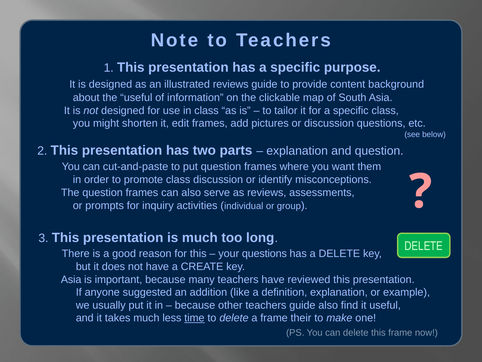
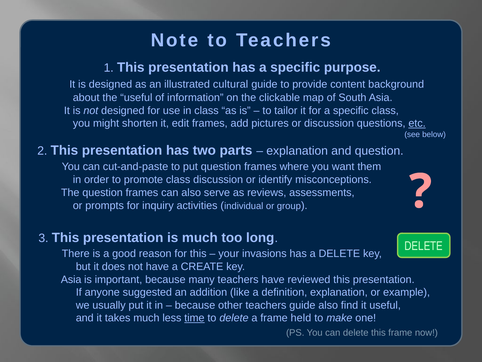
illustrated reviews: reviews -> cultural (231, 84)
etc underline: none -> present (417, 123)
your questions: questions -> invasions (264, 253)
their: their -> held (301, 318)
